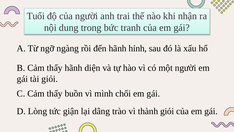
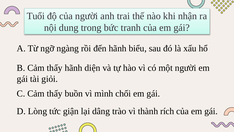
hỉnh: hỉnh -> biểu (138, 48)
thành giỏi: giỏi -> rích (167, 111)
